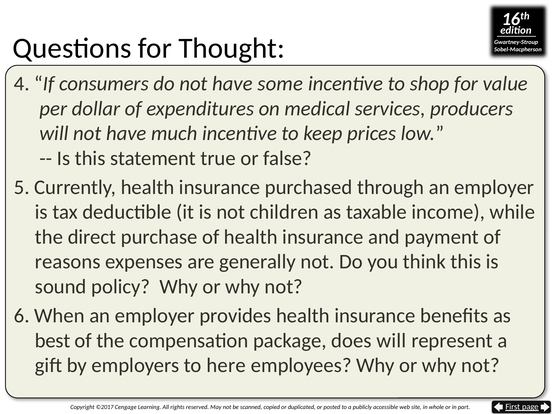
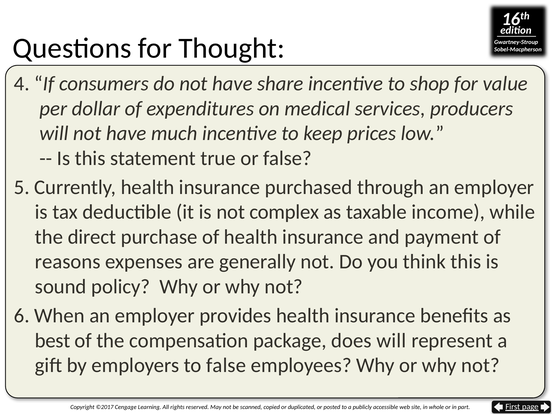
some: some -> share (280, 84)
children: children -> complex (284, 212)
to here: here -> false (226, 365)
